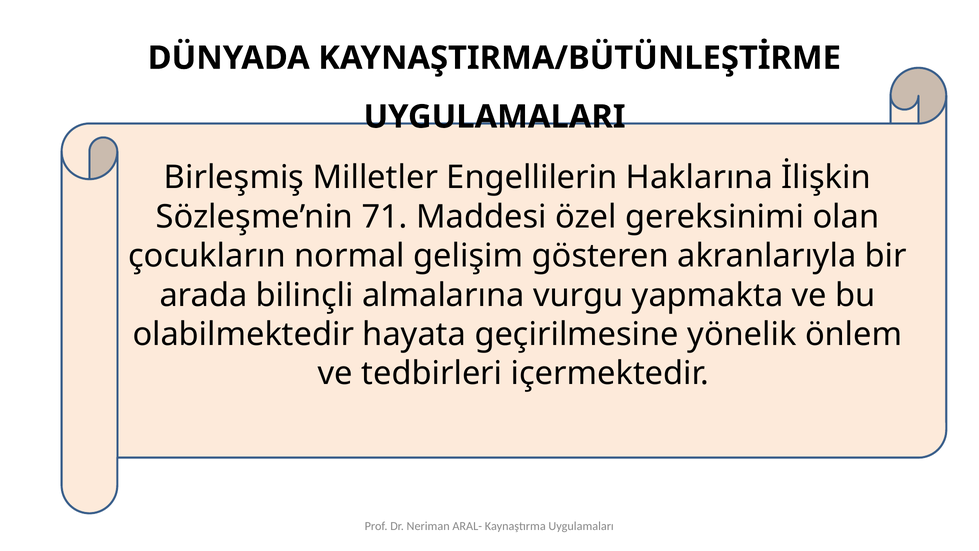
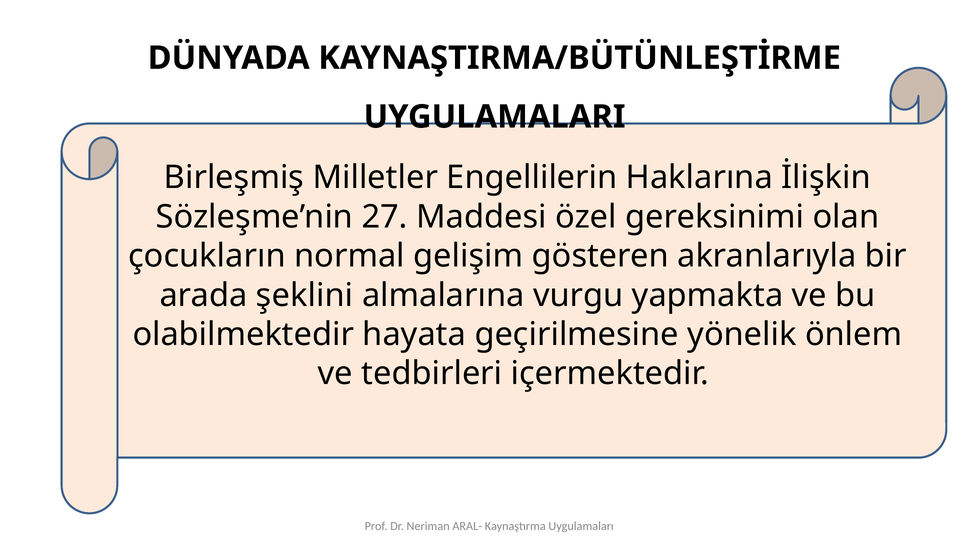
71: 71 -> 27 (385, 217)
bilinçli: bilinçli -> şeklini (305, 295)
